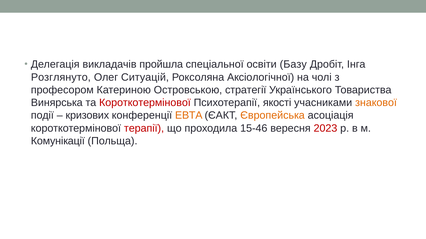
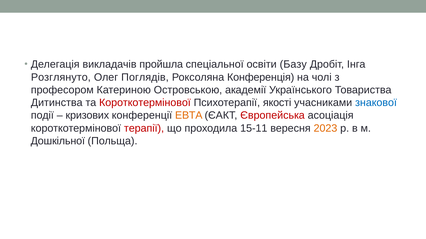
Ситуацій: Ситуацій -> Поглядів (145, 77)
Аксіологічної: Аксіологічної -> Конференція (261, 77)
стратегії: стратегії -> академії (246, 90)
Винярська: Винярська -> Дитинства (57, 103)
знакової colour: orange -> blue (376, 103)
Європейська colour: orange -> red (272, 116)
15-46: 15-46 -> 15-11 (254, 129)
2023 colour: red -> orange (325, 129)
Комунікації: Комунікації -> Дошкільної (58, 141)
